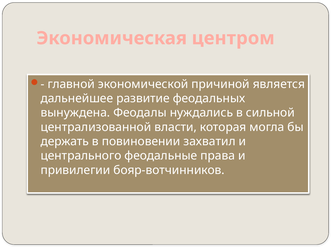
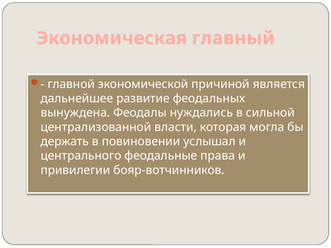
центром: центром -> главный (233, 38)
захватил: захватил -> услышал (210, 142)
